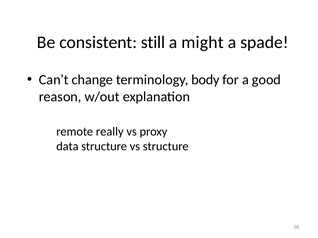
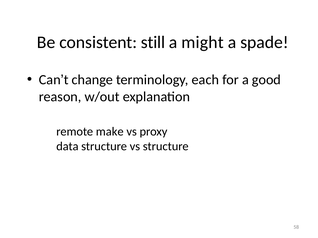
body: body -> each (205, 80)
really: really -> make (110, 132)
